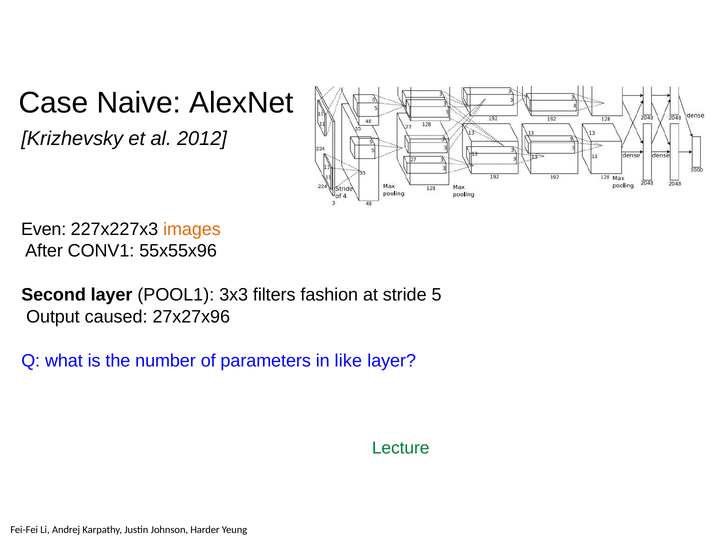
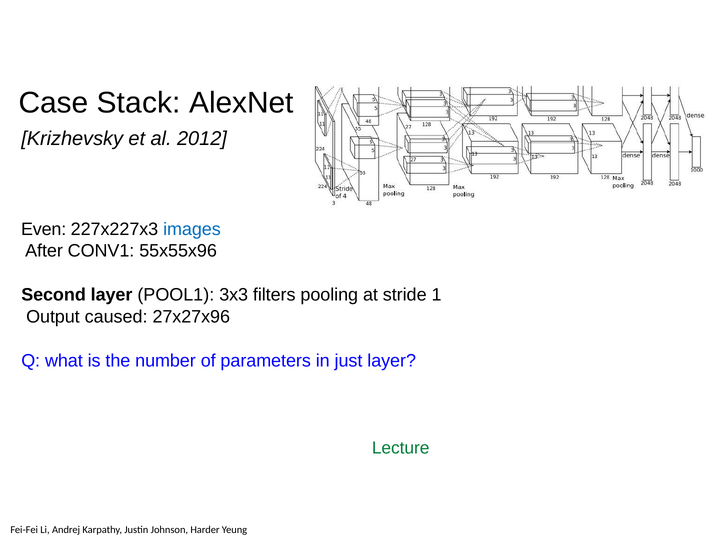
Naive: Naive -> Stack (139, 103)
images colour: orange -> blue (192, 229)
fashion: fashion -> pooling (329, 295)
stride 5: 5 -> 1 (437, 295)
like: like -> just (348, 361)
